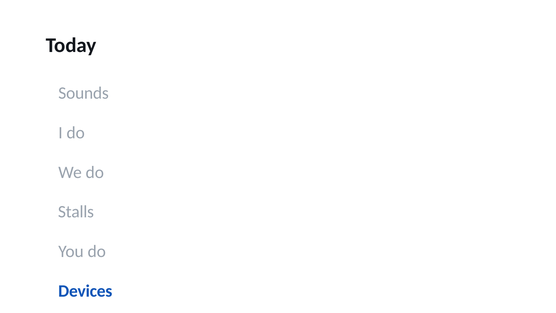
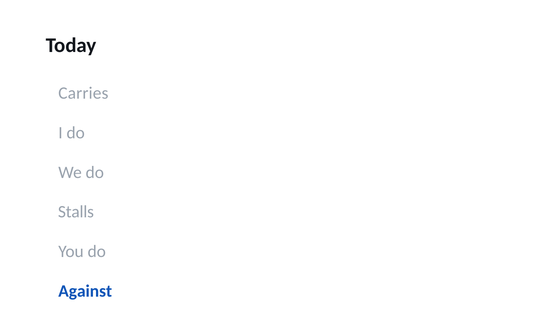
Sounds: Sounds -> Carries (83, 93)
Devices: Devices -> Against (85, 291)
